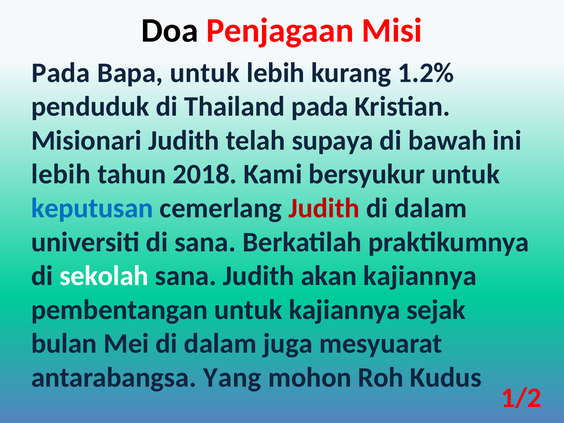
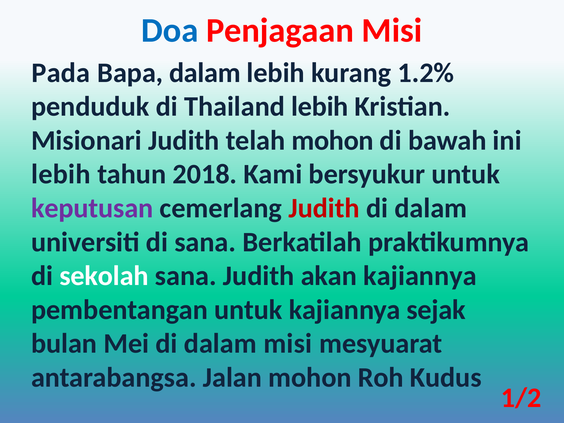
Doa colour: black -> blue (170, 31)
Bapa untuk: untuk -> dalam (205, 73)
Thailand pada: pada -> lebih (320, 107)
telah supaya: supaya -> mohon (333, 141)
keputusan colour: blue -> purple (92, 208)
dalam juga: juga -> misi (288, 344)
Yang: Yang -> Jalan (232, 377)
